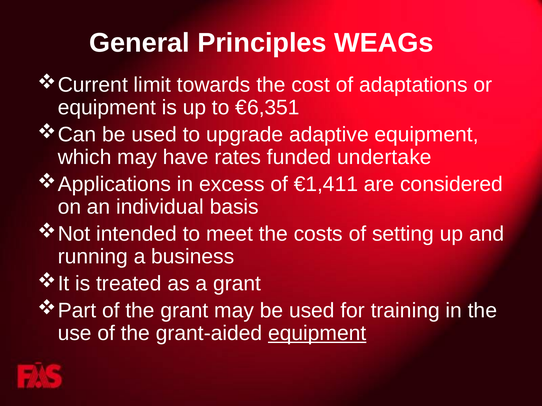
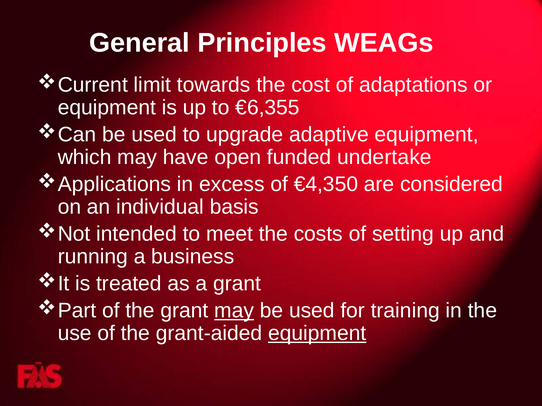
€6,351: €6,351 -> €6,355 (267, 108)
rates: rates -> open (238, 157)
€1,411: €1,411 -> €4,350 (326, 184)
may underline: none -> present (234, 311)
